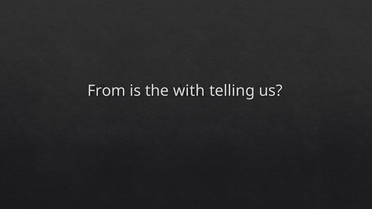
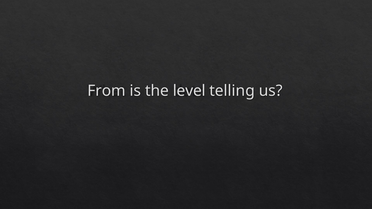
with: with -> level (189, 91)
